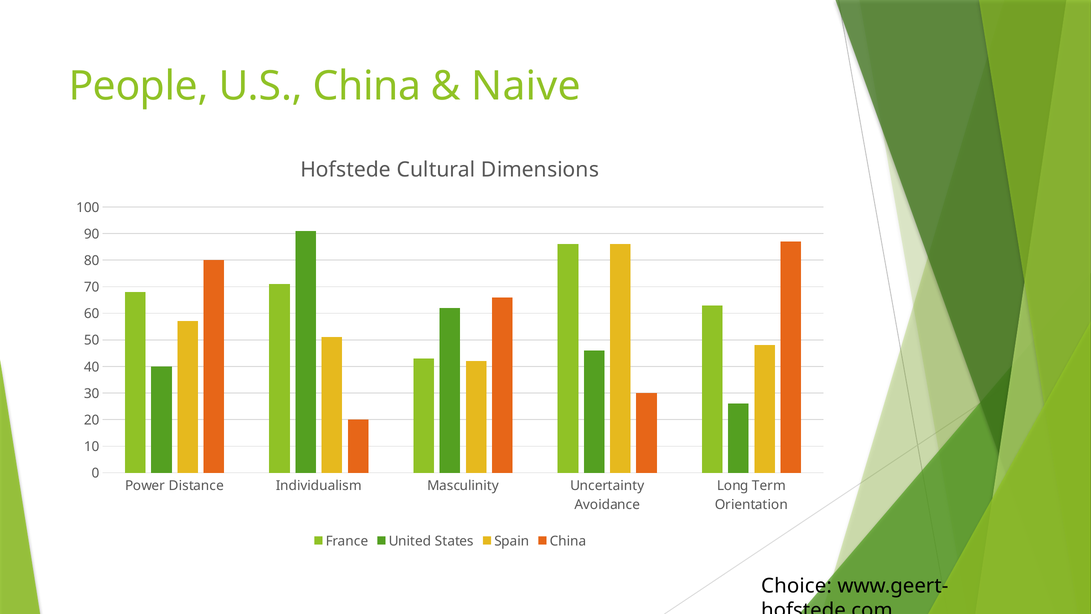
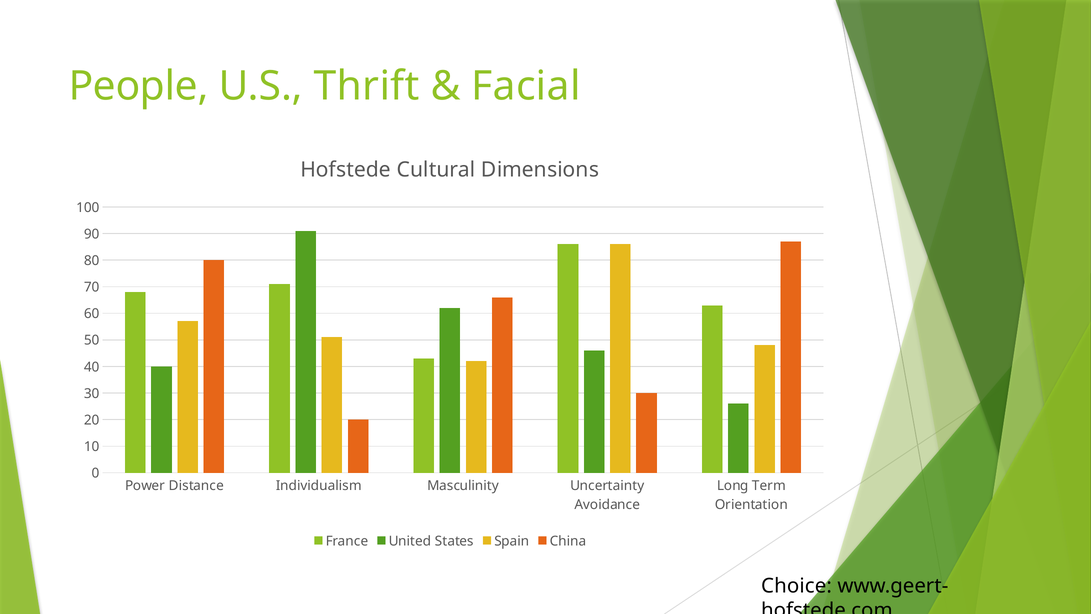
U.S China: China -> Thrift (367, 86)
Naive: Naive -> Facial (526, 86)
